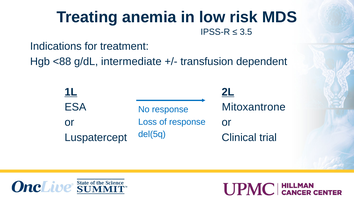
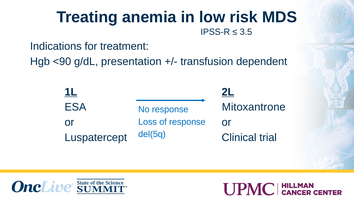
<88: <88 -> <90 (62, 61)
intermediate: intermediate -> presentation (131, 61)
